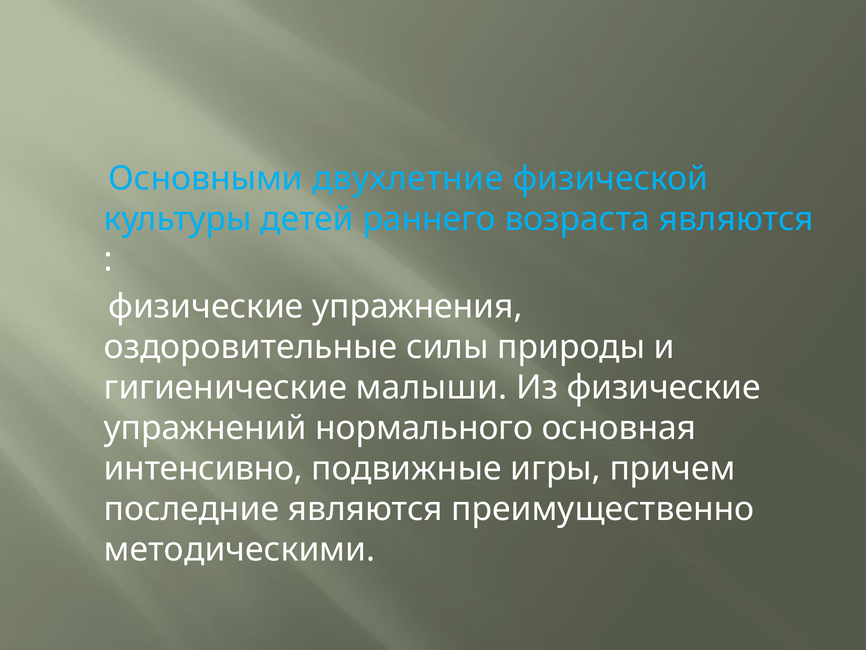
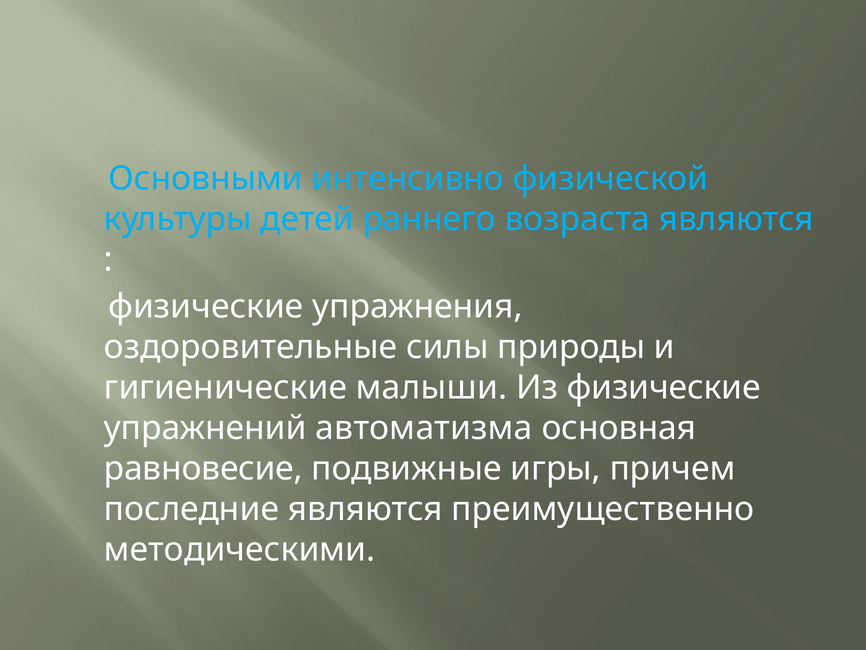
двухлетние: двухлетние -> интенсивно (408, 178)
нормального: нормального -> автоматизма (424, 428)
интенсивно: интенсивно -> равновесие (203, 468)
